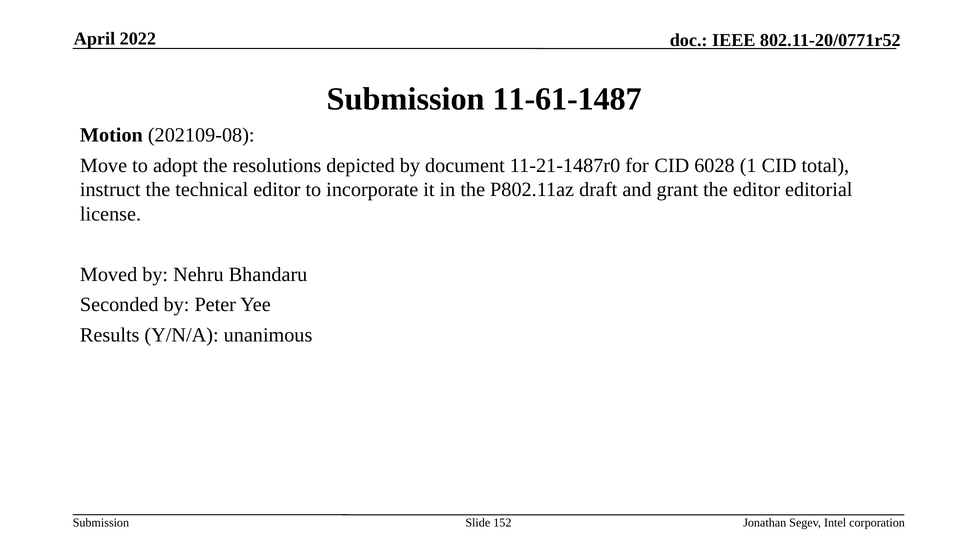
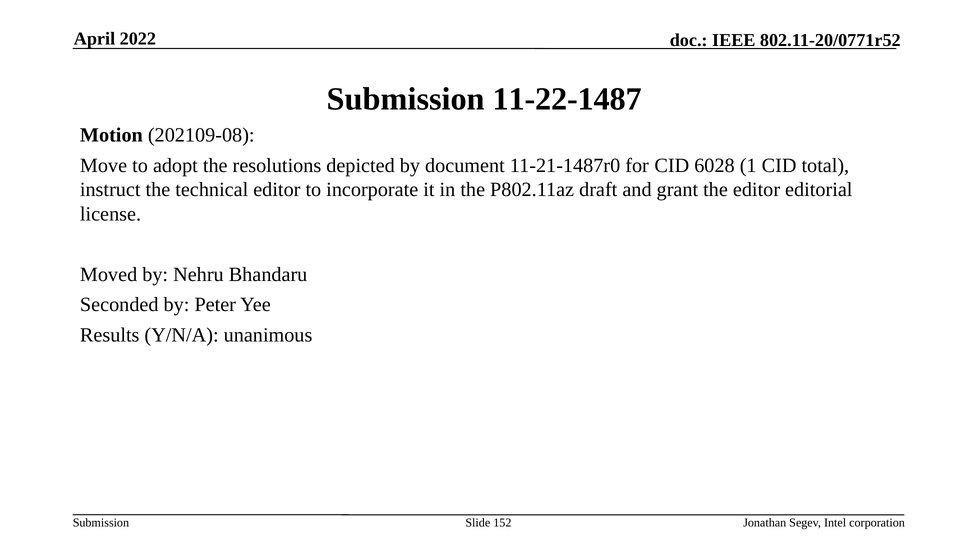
11-61-1487: 11-61-1487 -> 11-22-1487 (567, 99)
